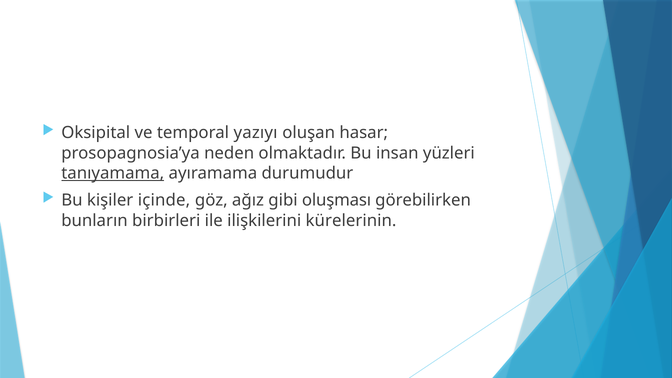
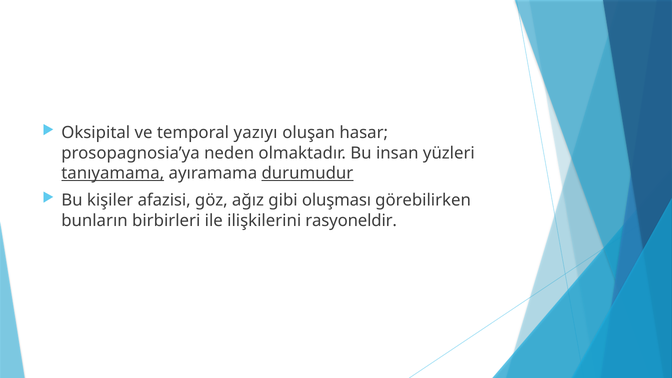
durumudur underline: none -> present (307, 173)
içinde: içinde -> afazisi (164, 200)
kürelerinin: kürelerinin -> rasyoneldir (351, 221)
